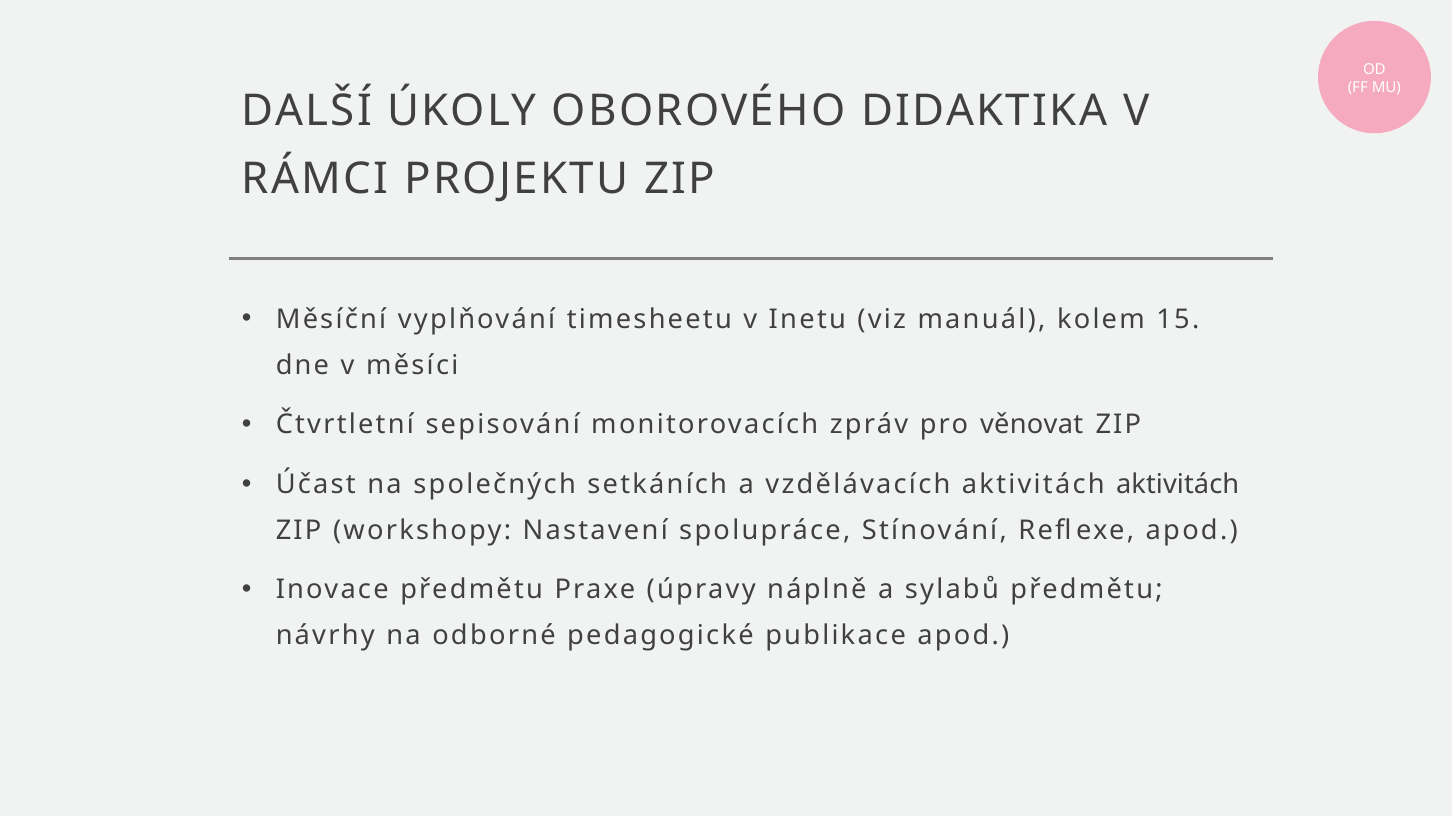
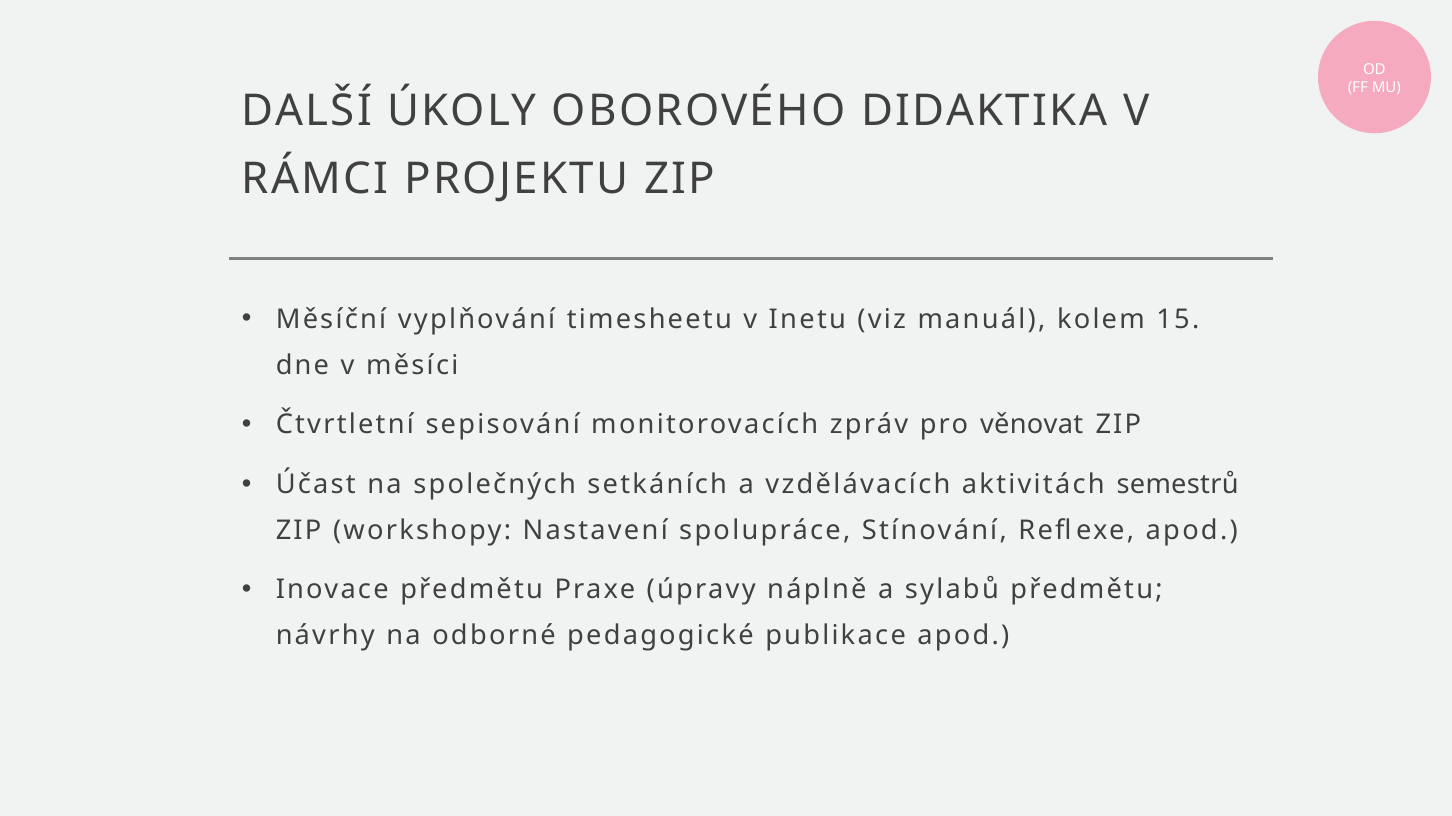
aktivitách aktivitách: aktivitách -> semestrů (1178, 485)
